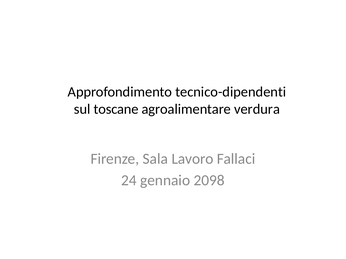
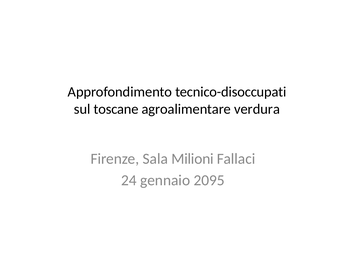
tecnico-dipendenti: tecnico-dipendenti -> tecnico-disoccupati (231, 92)
Lavoro: Lavoro -> Milioni (193, 159)
2098: 2098 -> 2095 (209, 181)
